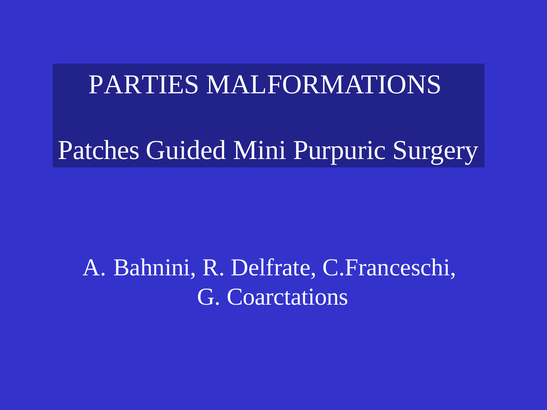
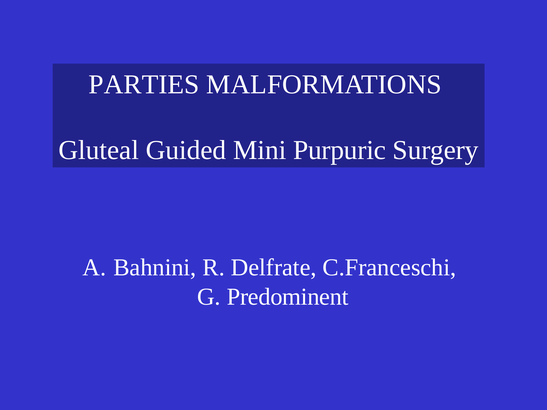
Patches: Patches -> Gluteal (99, 150)
Coarctations: Coarctations -> Predominent (288, 297)
